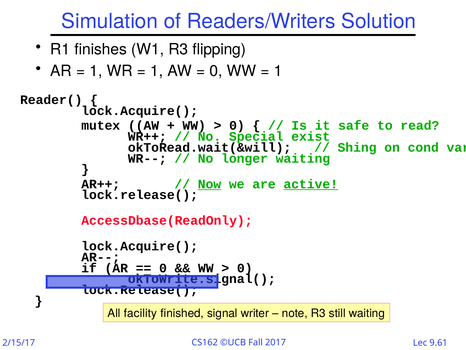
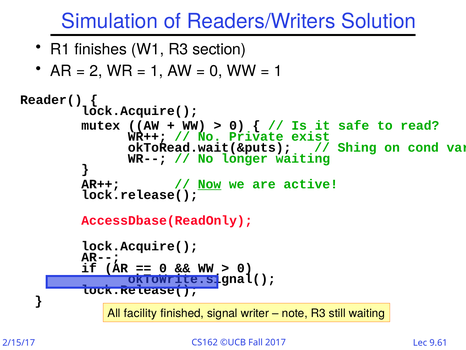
flipping: flipping -> section (219, 49)
1: 1 -> 2 (96, 71)
Special: Special -> Private (256, 136)
okToRead.wait(&will: okToRead.wait(&will -> okToRead.wait(&puts (210, 147)
active underline: present -> none (311, 184)
